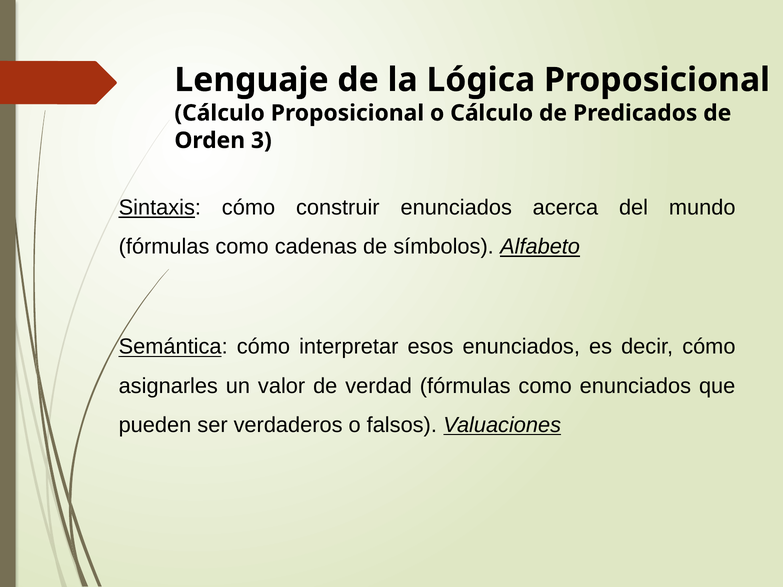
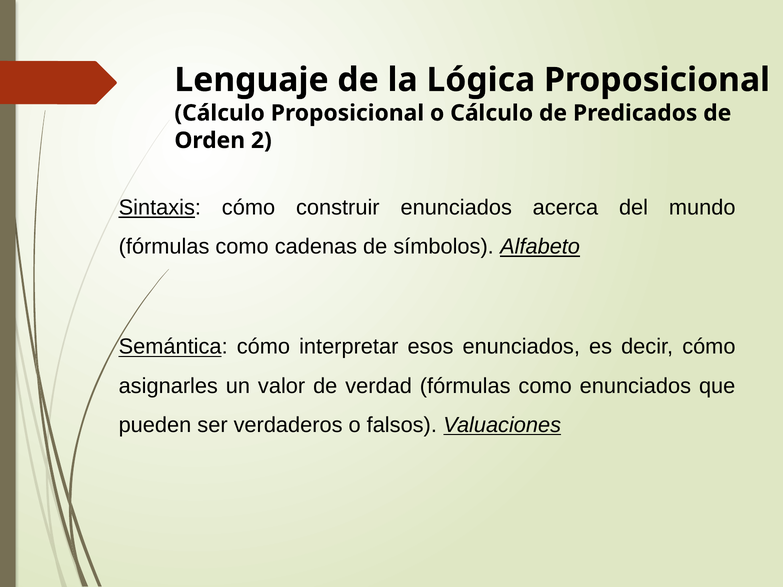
3: 3 -> 2 (261, 141)
